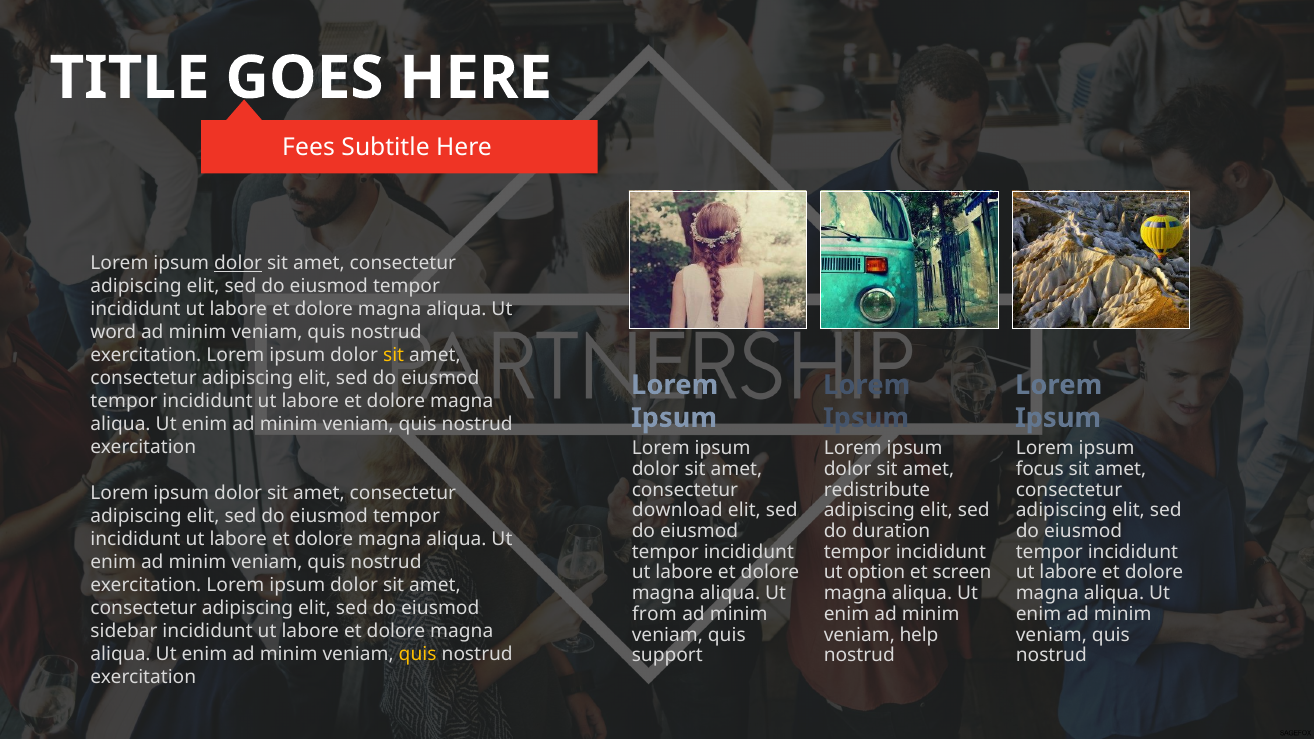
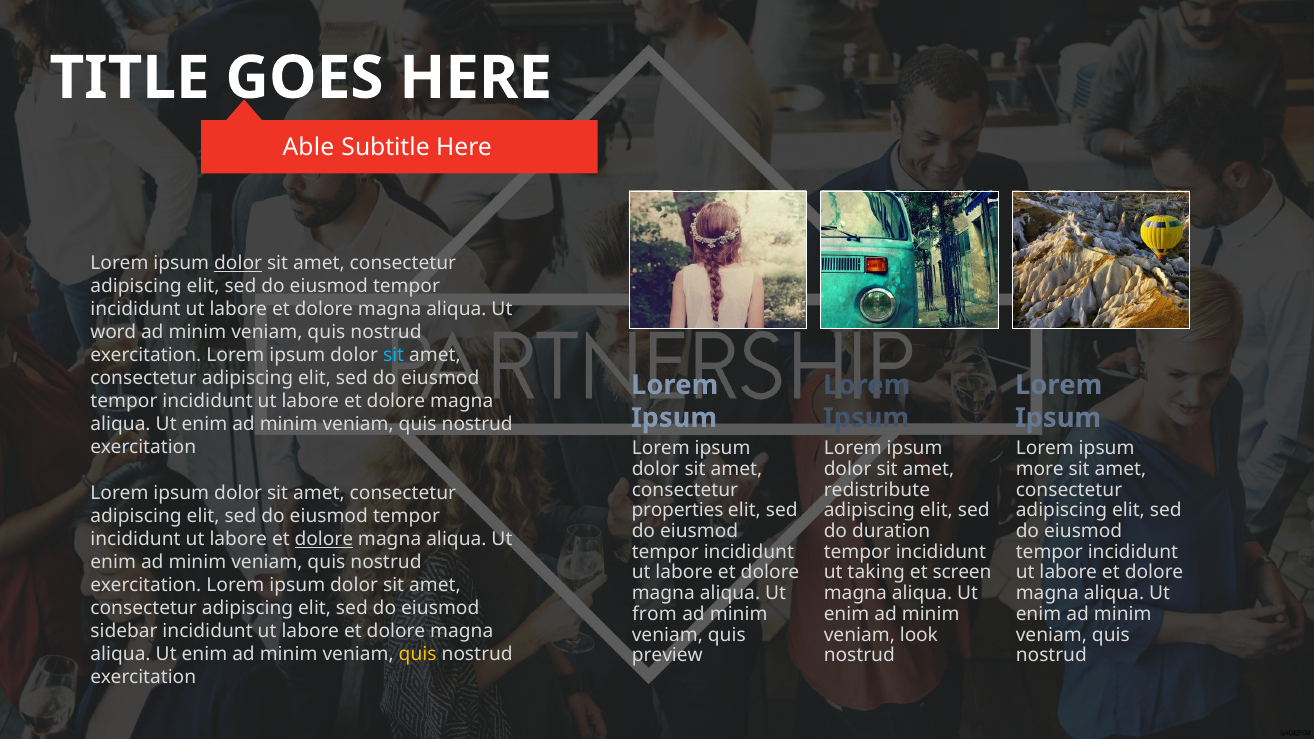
Fees: Fees -> Able (308, 147)
sit colour: yellow -> light blue (394, 355)
focus: focus -> more (1040, 469)
download: download -> properties (677, 510)
dolore underline: none -> present (324, 539)
option: option -> taking (876, 573)
help: help -> look (919, 635)
support: support -> preview (667, 656)
